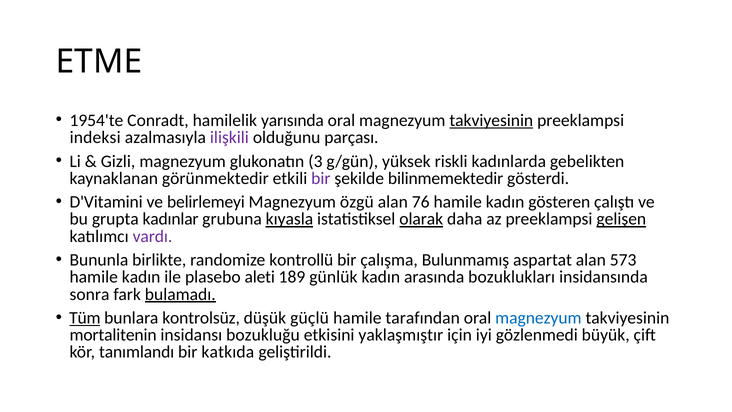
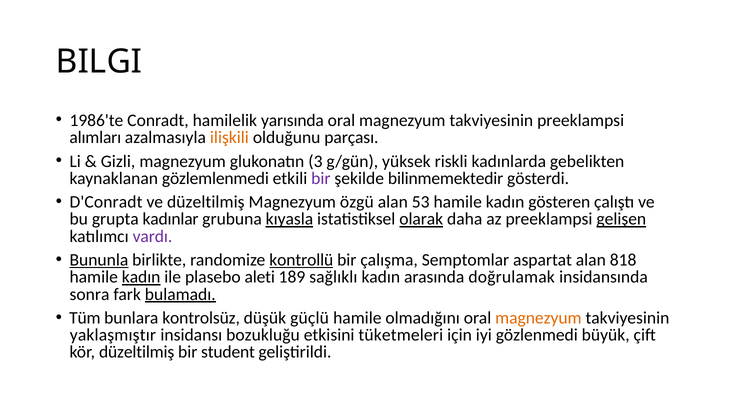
ETME: ETME -> BILGI (99, 61)
1954'te: 1954'te -> 1986'te (96, 120)
takviyesinin underline: present -> none (491, 120)
indeksi: indeksi -> alımları (95, 137)
ilişkili colour: purple -> orange (229, 137)
görünmektedir: görünmektedir -> gözlemlenmedi (215, 178)
D'Vitamini: D'Vitamini -> D'Conradt (106, 202)
ve belirlemeyi: belirlemeyi -> düzeltilmiş (206, 202)
76: 76 -> 53 (421, 202)
Bununla underline: none -> present (99, 260)
kontrollü underline: none -> present (301, 260)
Bulunmamış: Bulunmamış -> Semptomlar (465, 260)
573: 573 -> 818 (623, 260)
kadın underline: none -> present (141, 277)
günlük: günlük -> sağlıklı (333, 277)
bozuklukları: bozuklukları -> doğrulamak (512, 277)
Tüm underline: present -> none (85, 318)
tarafından: tarafından -> olmadığını (423, 318)
magnezyum colour: blue -> orange (538, 318)
mortalitenin: mortalitenin -> yaklaşmıştır (113, 335)
yaklaşmıştır: yaklaşmıştır -> tüketmeleri (401, 335)
kör tanımlandı: tanımlandı -> düzeltilmiş (137, 352)
katkıda: katkıda -> student (228, 352)
